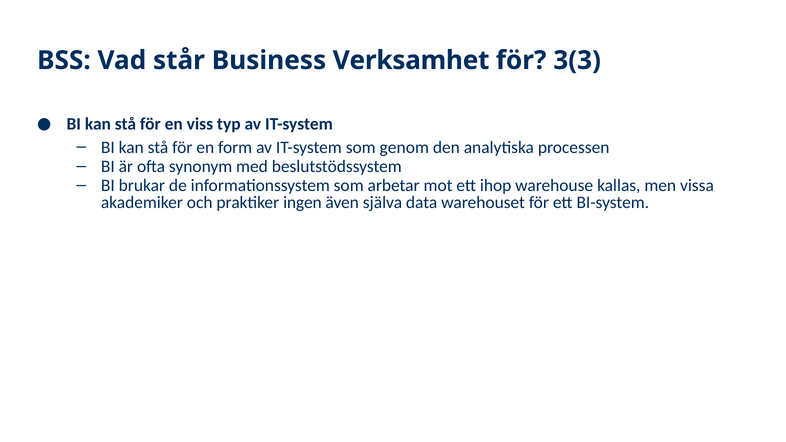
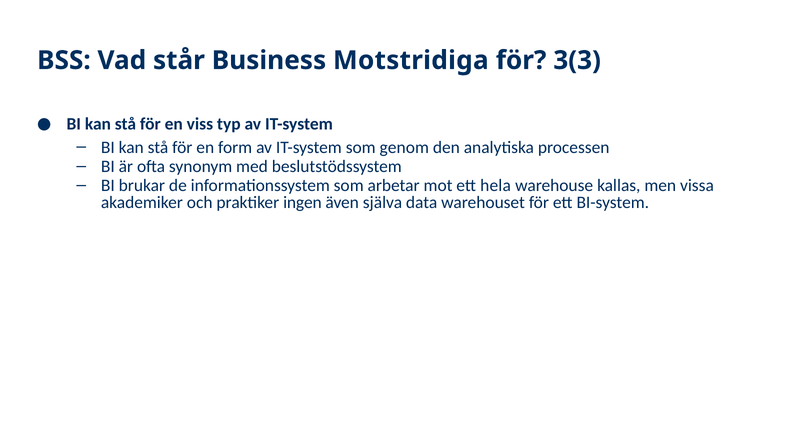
Verksamhet: Verksamhet -> Motstridiga (411, 60)
ihop: ihop -> hela (496, 186)
